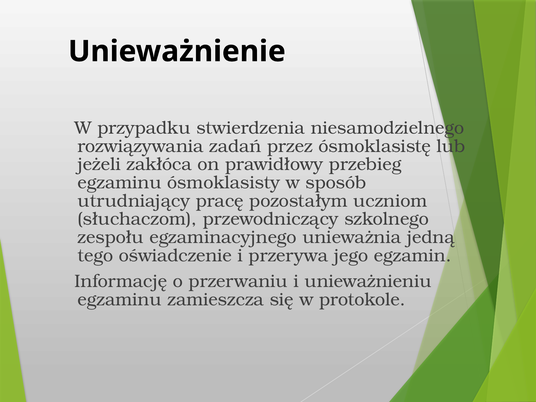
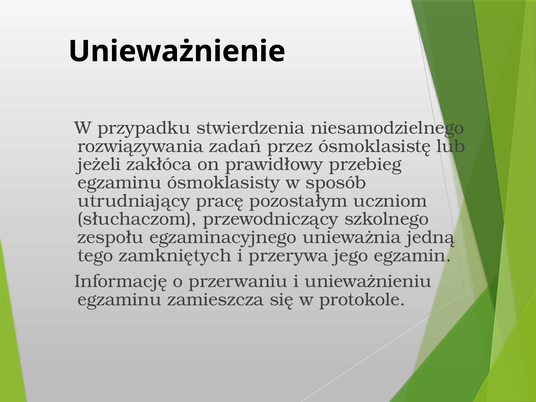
oświadczenie: oświadczenie -> zamkniętych (175, 256)
